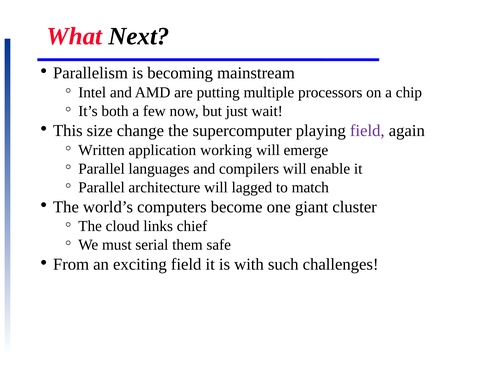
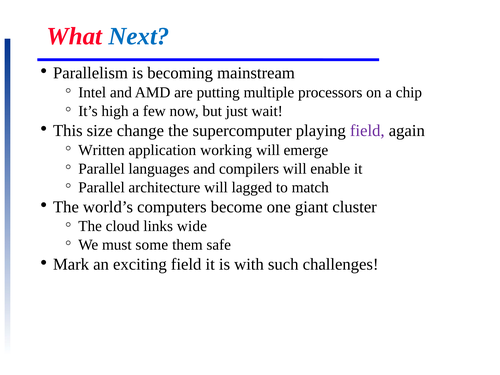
Next colour: black -> blue (139, 36)
both: both -> high (115, 111)
chief: chief -> wide (192, 226)
serial: serial -> some (152, 245)
From: From -> Mark (71, 264)
